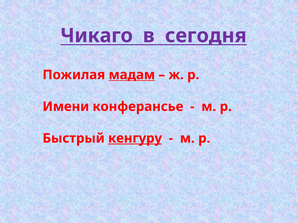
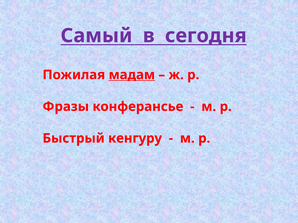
Чикаго: Чикаго -> Самый (96, 36)
Имени: Имени -> Фразы (66, 107)
кенгуру underline: present -> none (135, 139)
